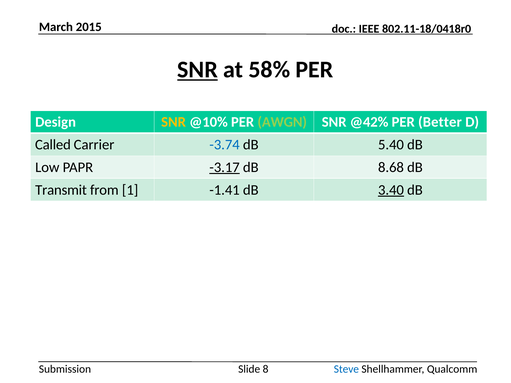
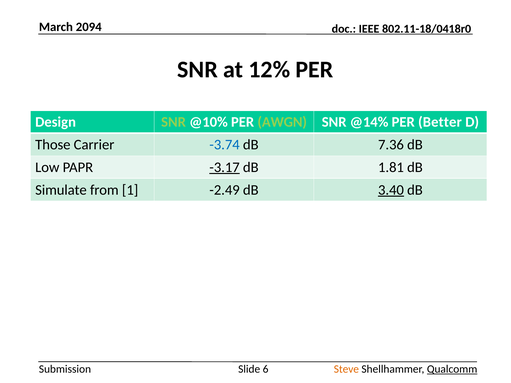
2015: 2015 -> 2094 (89, 27)
SNR underline: present -> none (198, 70)
58%: 58% -> 12% (269, 70)
SNR colour: yellow -> light green (174, 122)
@42%: @42% -> @14% (369, 122)
Called: Called -> Those (53, 145)
5.40: 5.40 -> 7.36 (391, 145)
8.68: 8.68 -> 1.81 (391, 167)
Transmit: Transmit -> Simulate (61, 190)
-1.41: -1.41 -> -2.49 (225, 190)
8: 8 -> 6 (266, 369)
Steve colour: blue -> orange (346, 369)
Qualcomm underline: none -> present (452, 369)
